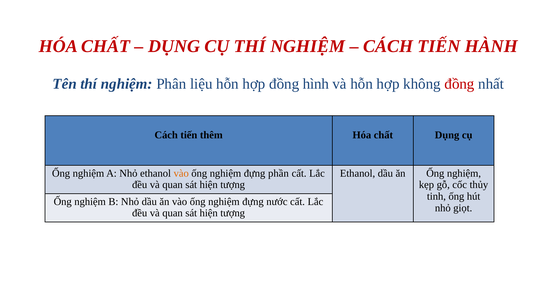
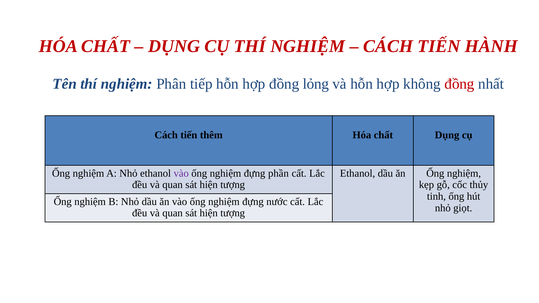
liệu: liệu -> tiếp (201, 84)
hình: hình -> lỏng (316, 84)
vào colour: orange -> purple (181, 173)
